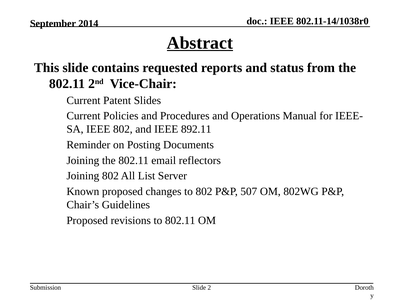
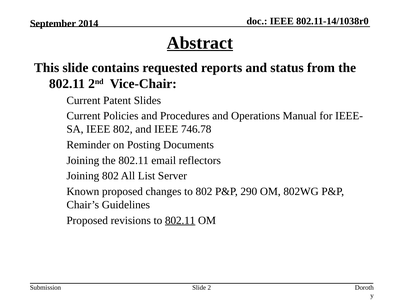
892.11: 892.11 -> 746.78 (196, 129)
507: 507 -> 290 (249, 191)
802.11 underline: none -> present (180, 220)
